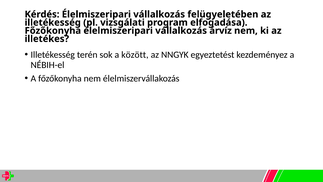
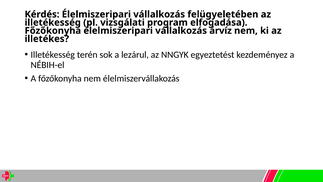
között: között -> lezárul (135, 55)
